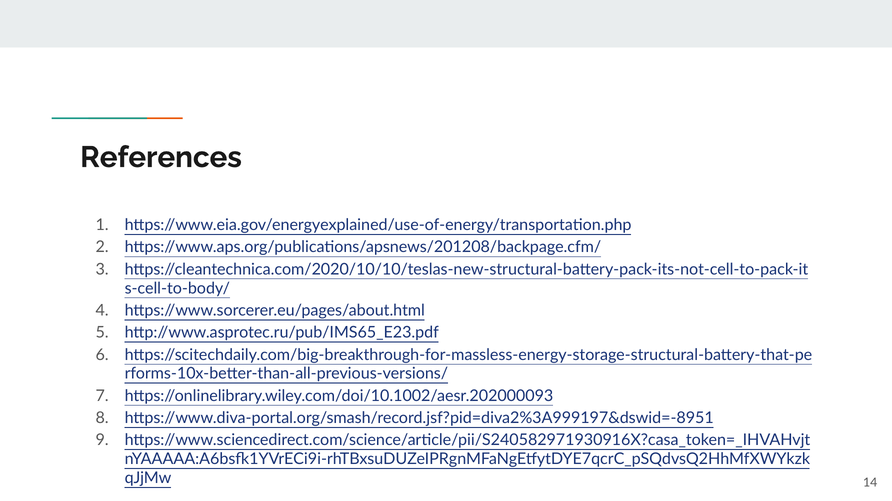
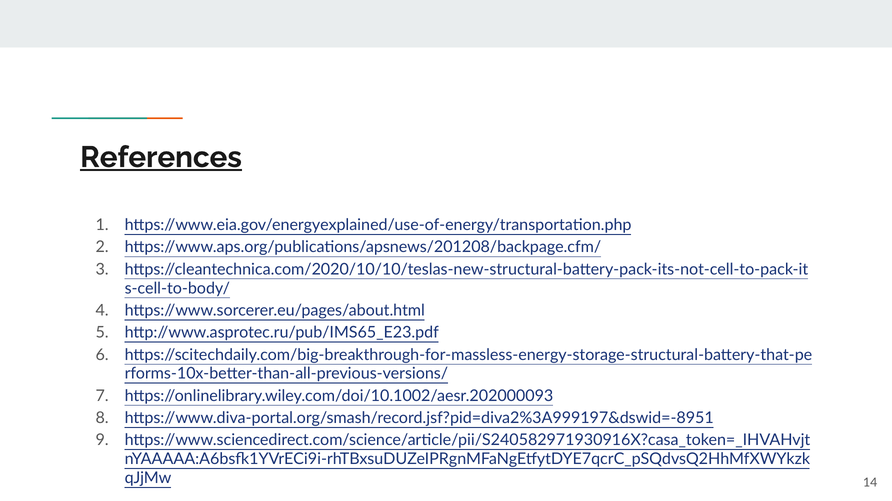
References underline: none -> present (161, 157)
